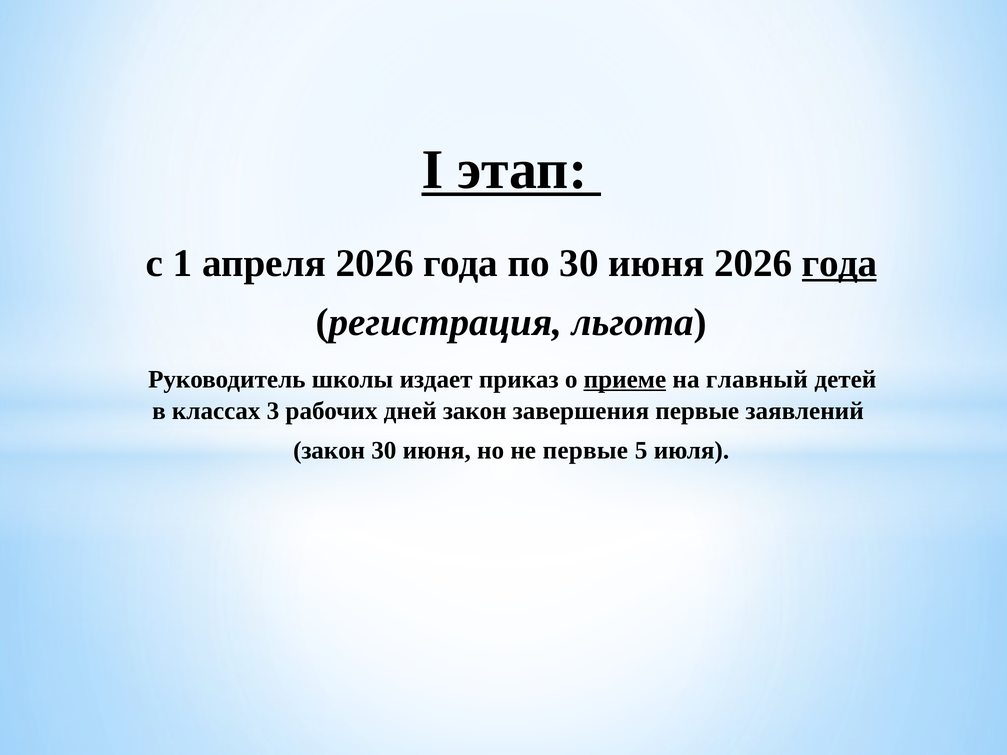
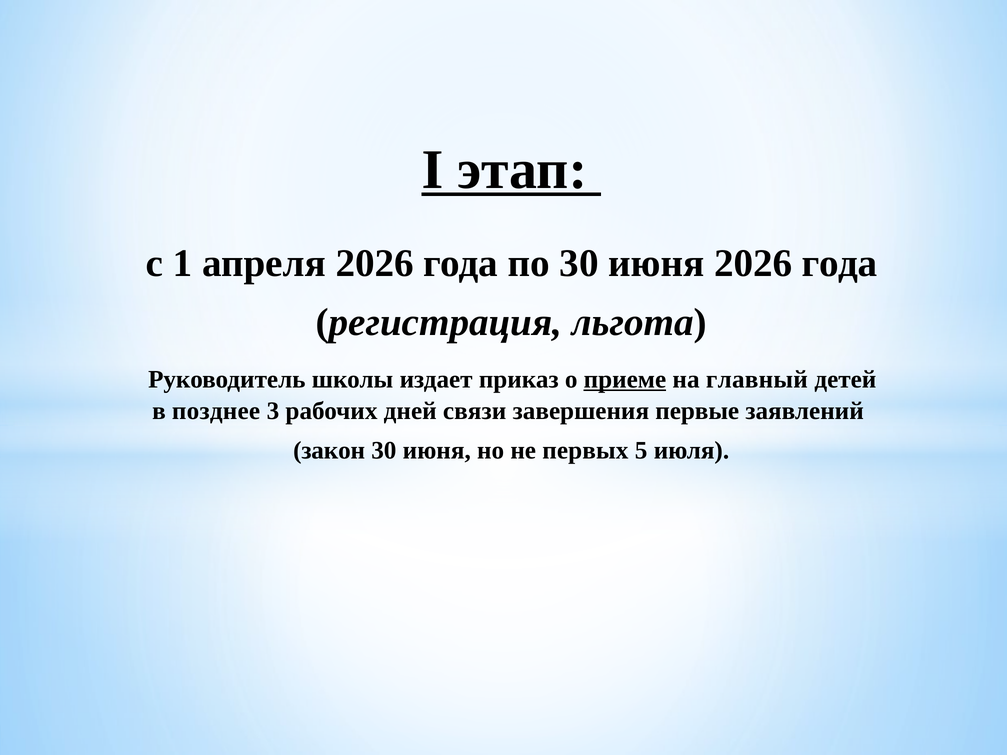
года underline: present -> none (840, 263)
классах: классах -> позднее (216, 411)
дней закон: закон -> связи (475, 411)
не первые: первые -> первых (585, 451)
